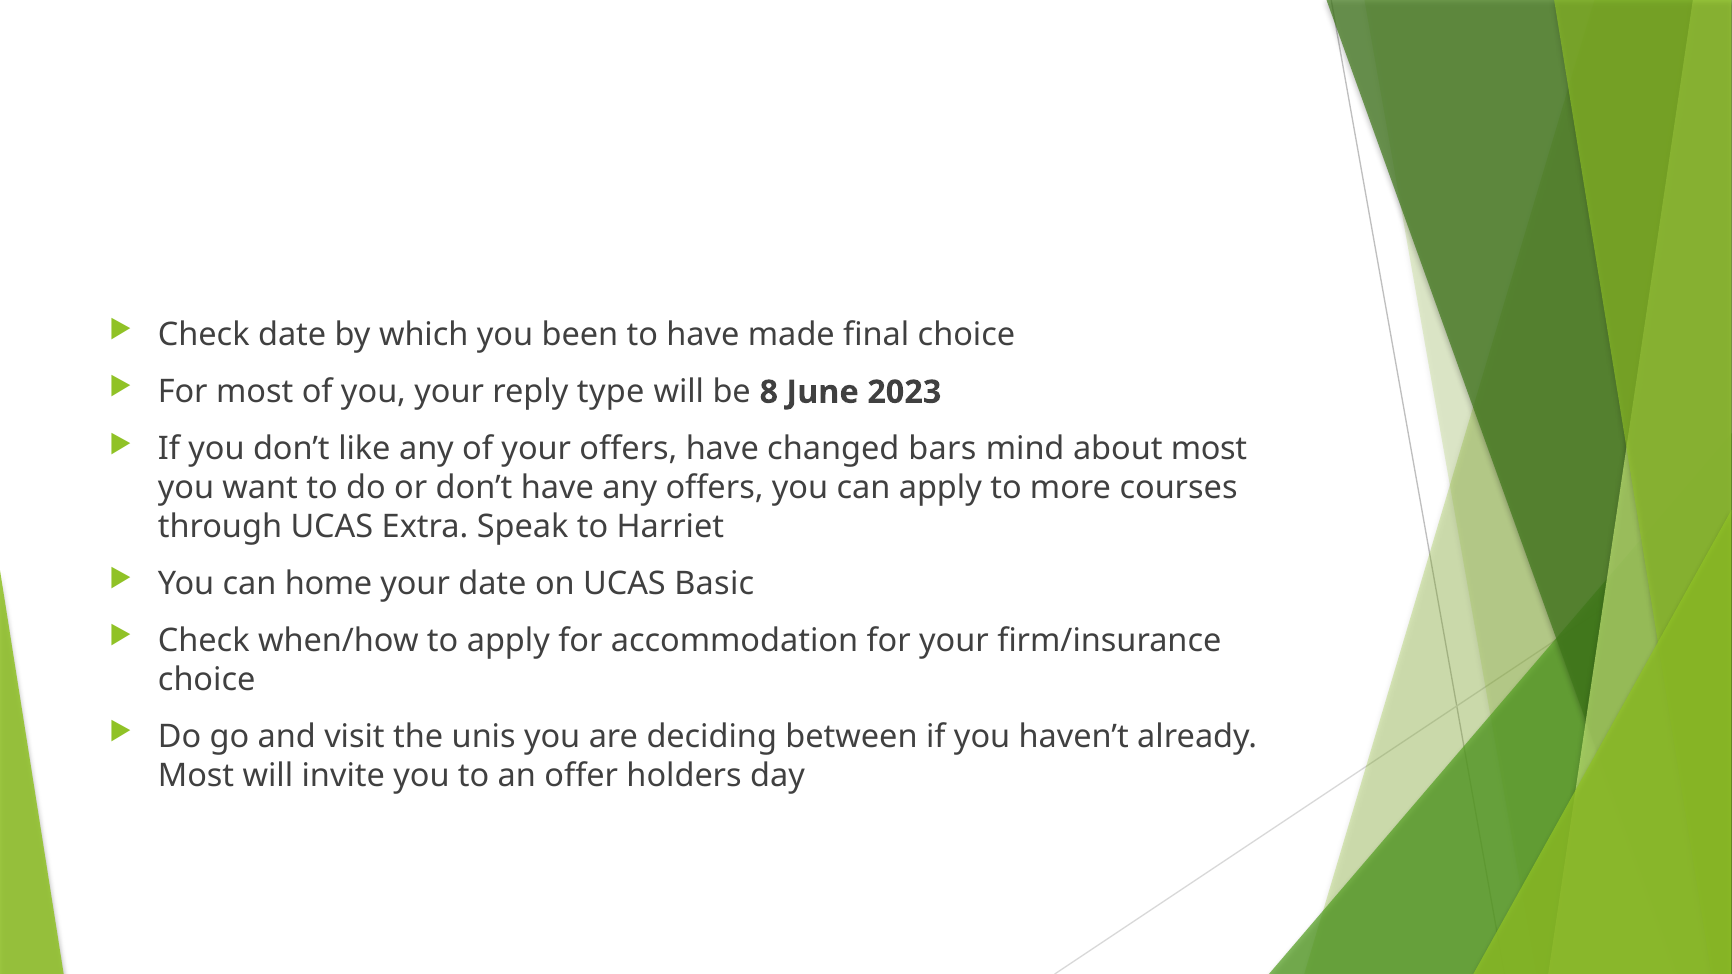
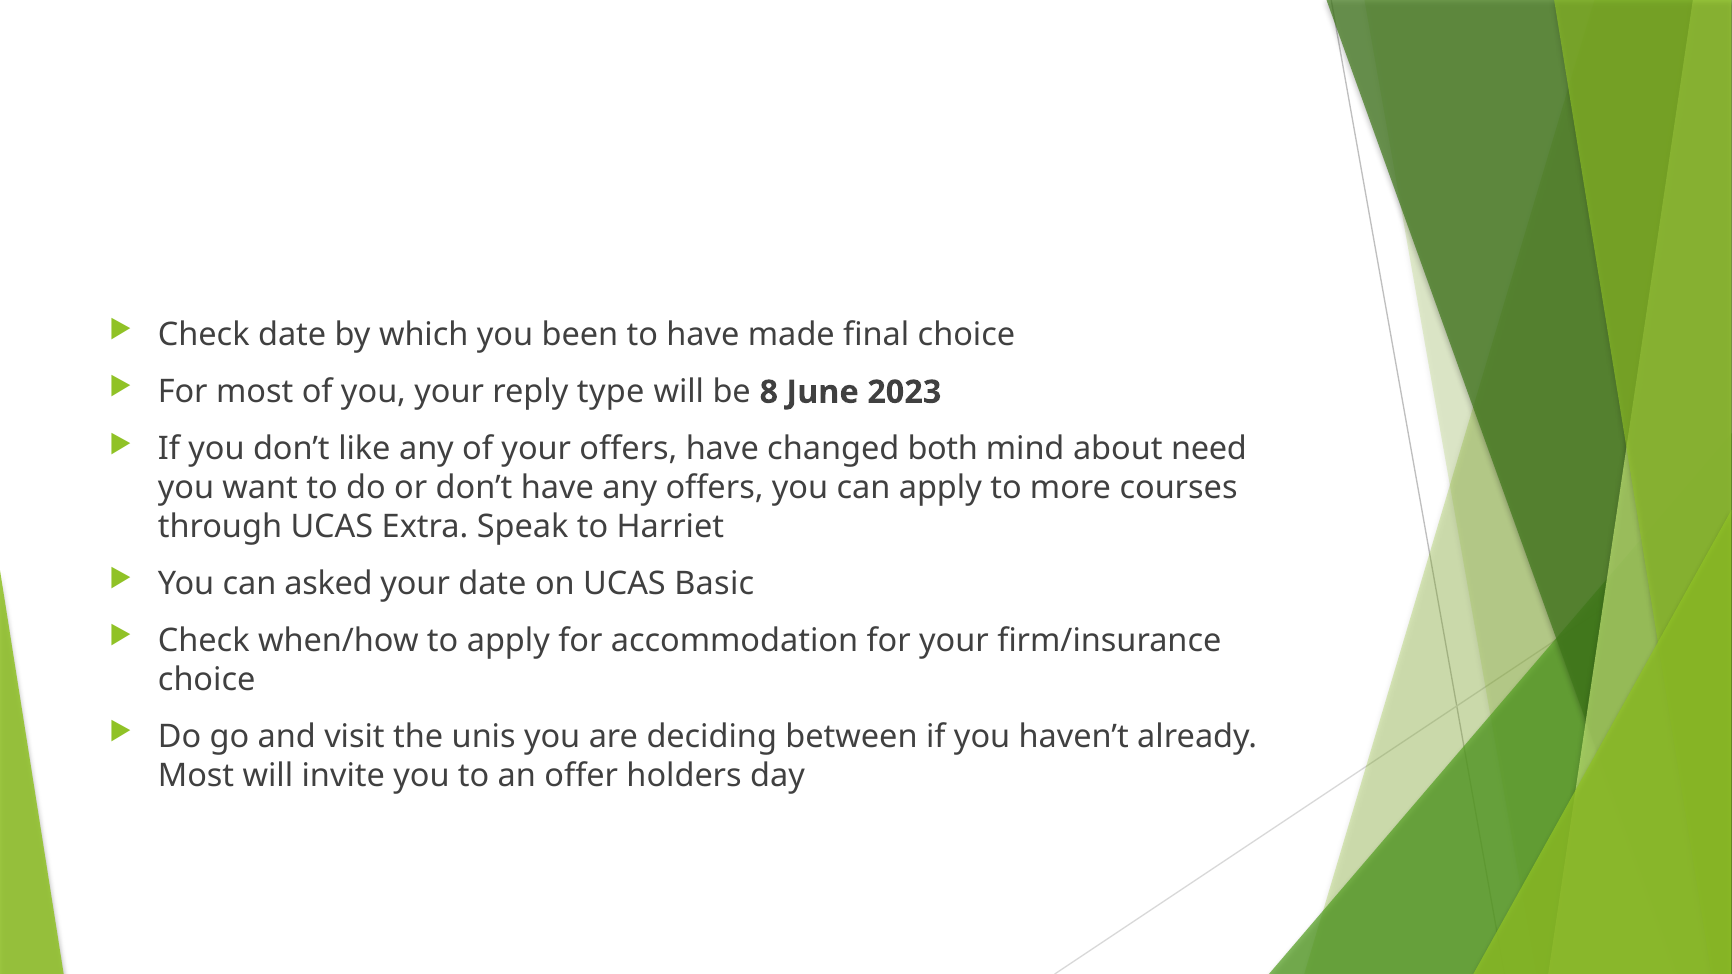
bars: bars -> both (943, 449)
about most: most -> need (1209, 449)
home: home -> asked (329, 584)
